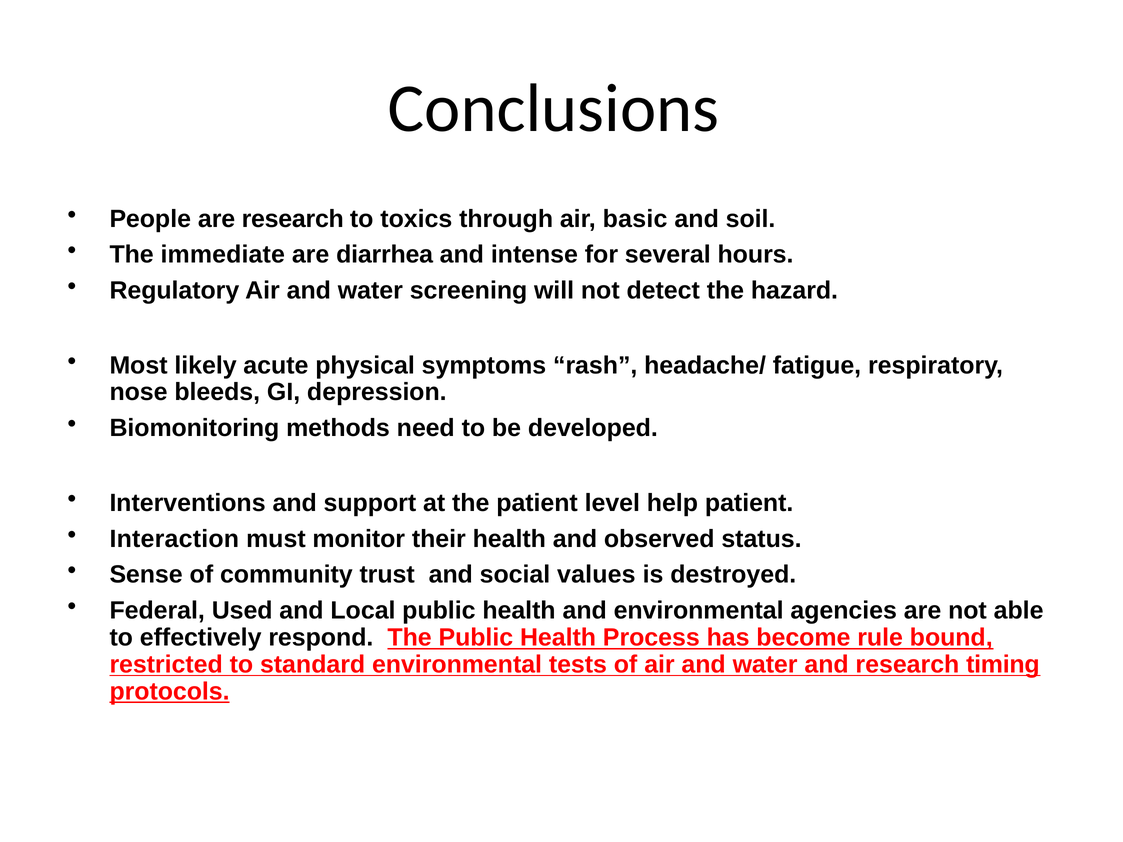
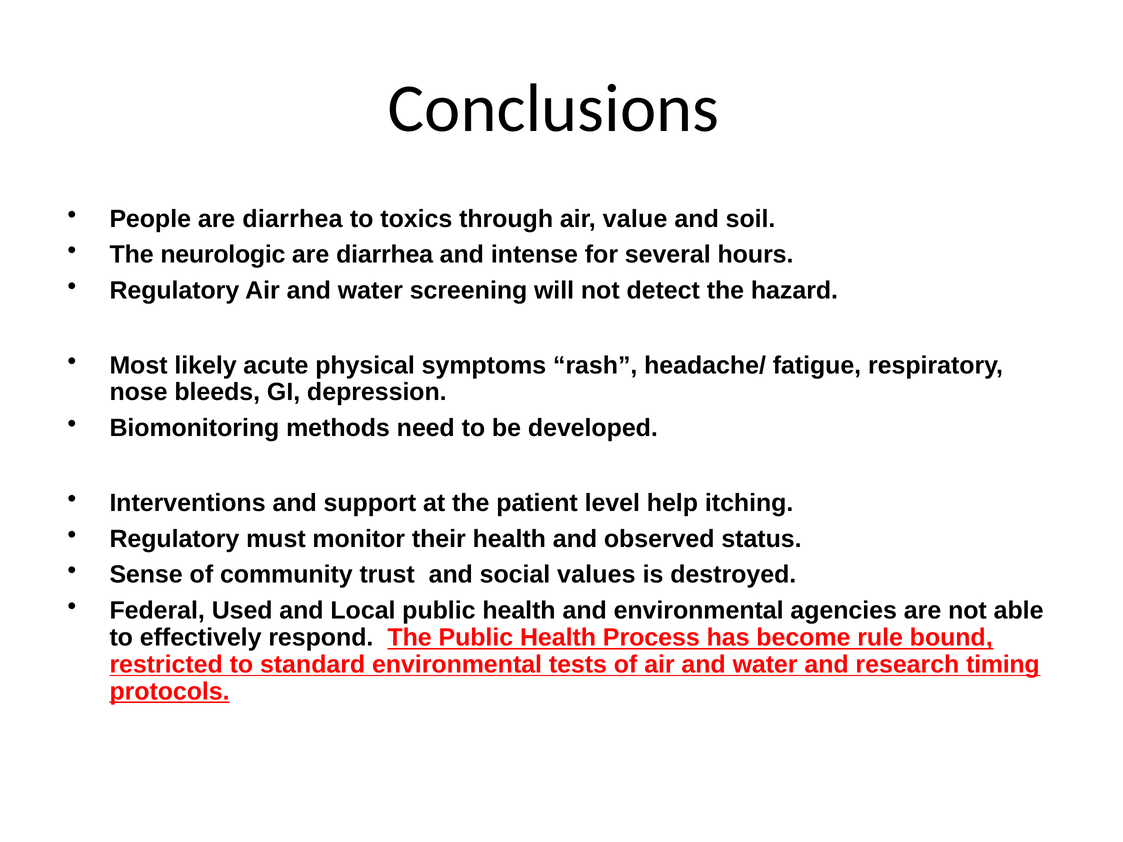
People are research: research -> diarrhea (292, 219)
basic: basic -> value (635, 219)
immediate: immediate -> neurologic (223, 255)
help patient: patient -> itching (749, 503)
Interaction: Interaction -> Regulatory (174, 539)
